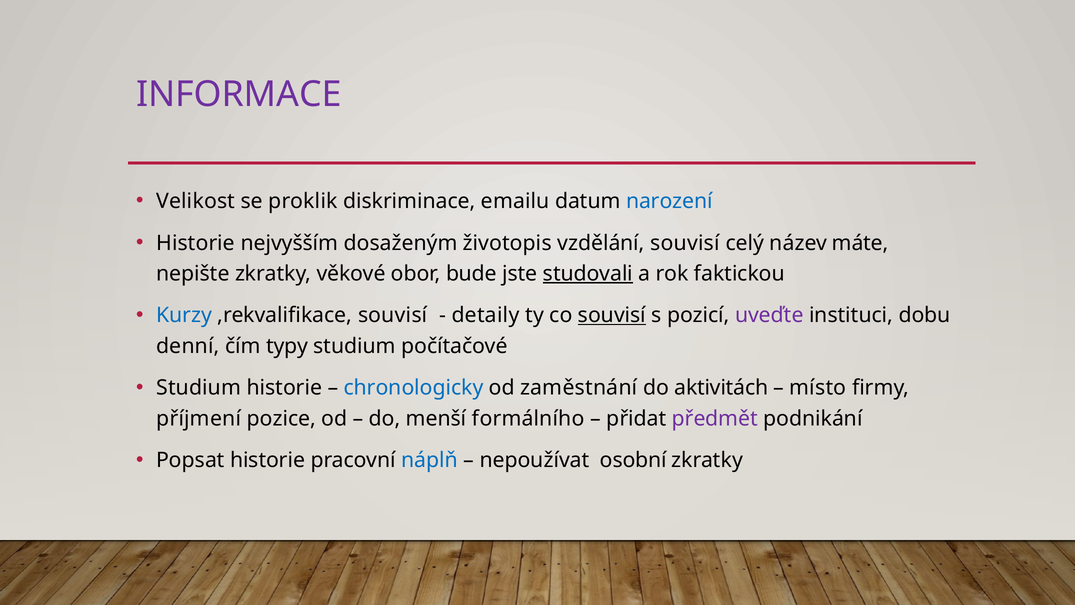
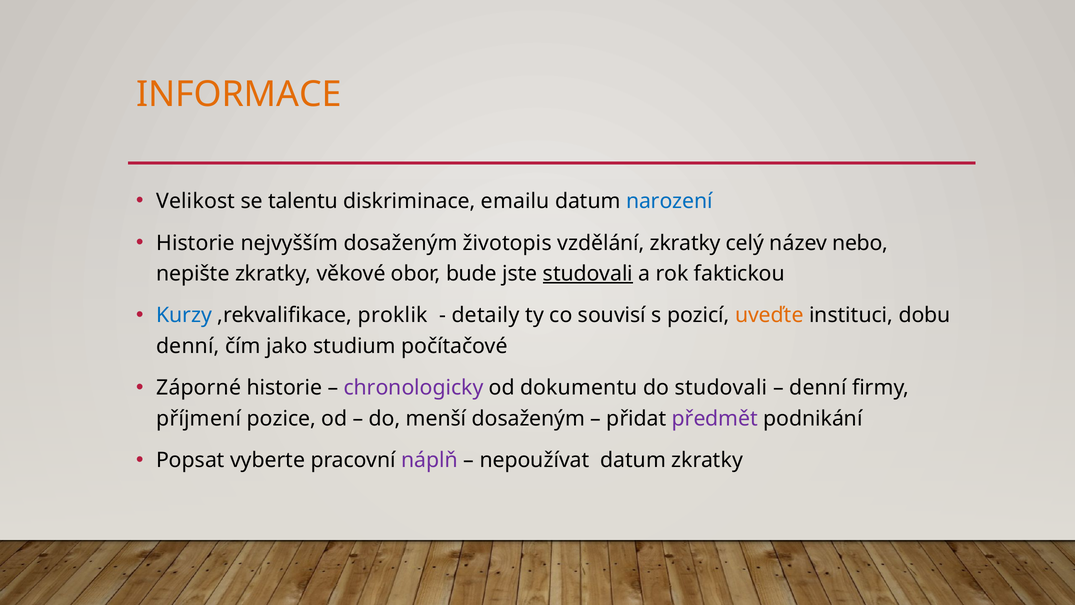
INFORMACE colour: purple -> orange (239, 94)
proklik: proklik -> talentu (303, 201)
vzdělání souvisí: souvisí -> zkratky (685, 243)
máte: máte -> nebo (860, 243)
,rekvalifikace souvisí: souvisí -> proklik (393, 315)
souvisí underline: present -> none (612, 315)
uveďte colour: purple -> orange (769, 315)
typy: typy -> jako (287, 346)
Studium: Studium -> Záporné (199, 388)
chronologicky colour: blue -> purple (414, 388)
zaměstnání: zaměstnání -> dokumentu (579, 388)
do aktivitách: aktivitách -> studovali (721, 388)
místo: místo -> denní (818, 388)
menší formálního: formálního -> dosaženým (528, 418)
Popsat historie: historie -> vyberte (268, 460)
náplň colour: blue -> purple (430, 460)
nepoužívat osobní: osobní -> datum (633, 460)
